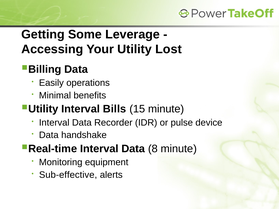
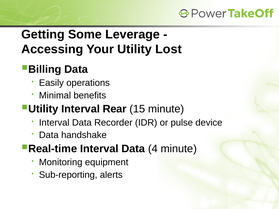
Bills: Bills -> Rear (115, 109)
8: 8 -> 4 (153, 149)
Sub-effective: Sub-effective -> Sub-reporting (68, 175)
